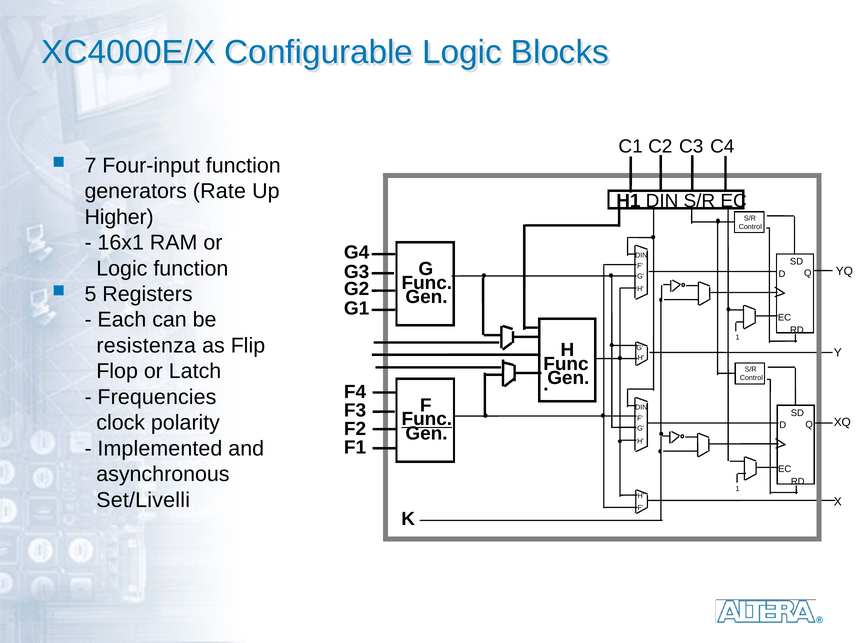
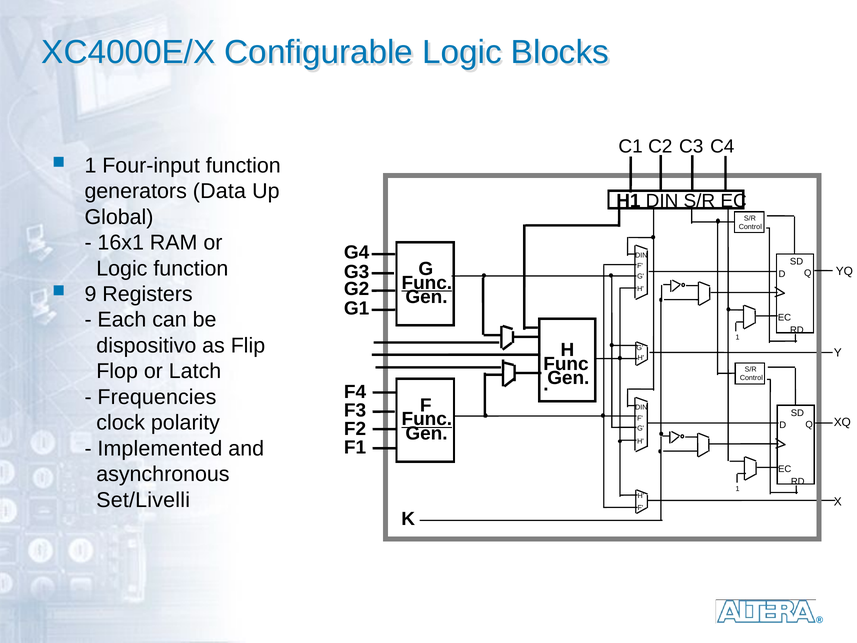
7: 7 -> 1 (90, 166)
Rate: Rate -> Data (219, 191)
Higher: Higher -> Global (119, 217)
Func underline: none -> present (427, 283)
5: 5 -> 9 (90, 294)
resistenza: resistenza -> dispositivo (146, 345)
